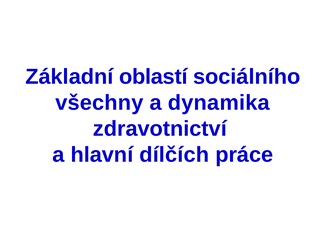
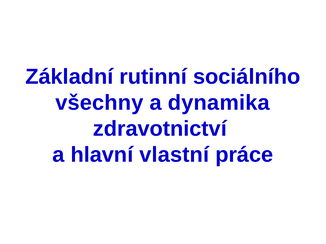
oblastí: oblastí -> rutinní (153, 77)
dílčích: dílčích -> vlastní (174, 155)
